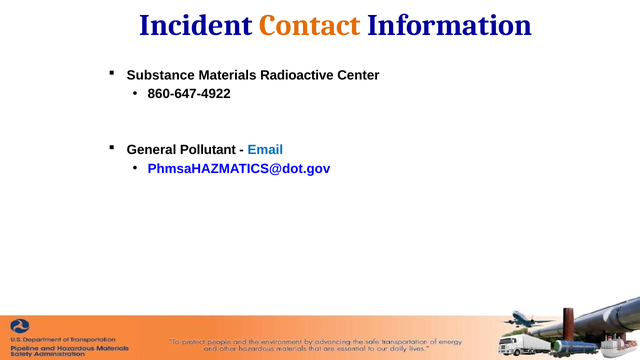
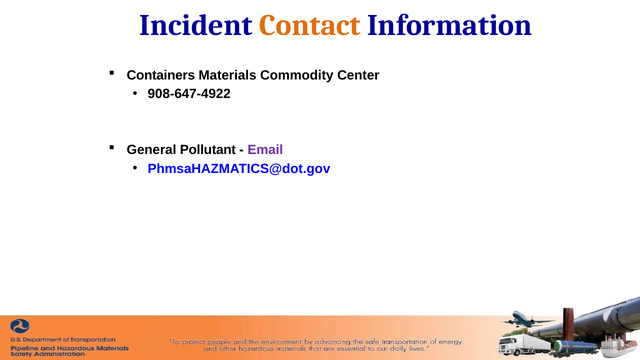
Substance: Substance -> Containers (161, 75)
Radioactive: Radioactive -> Commodity (297, 75)
860-647-4922: 860-647-4922 -> 908-647-4922 (189, 94)
Email colour: blue -> purple (265, 150)
